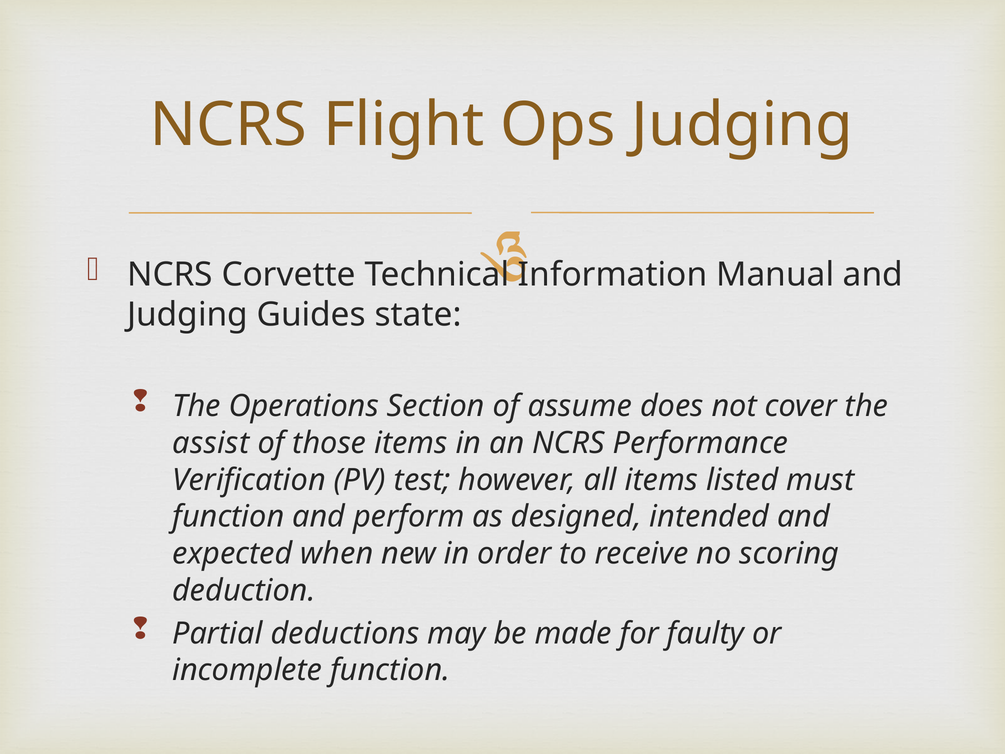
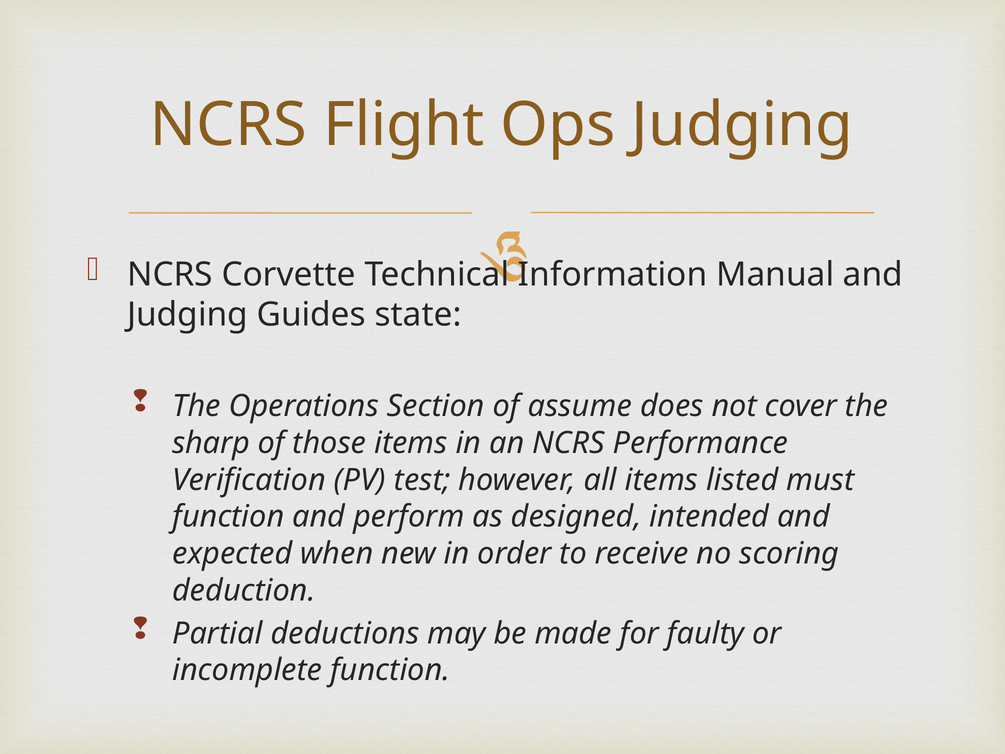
assist: assist -> sharp (211, 443)
